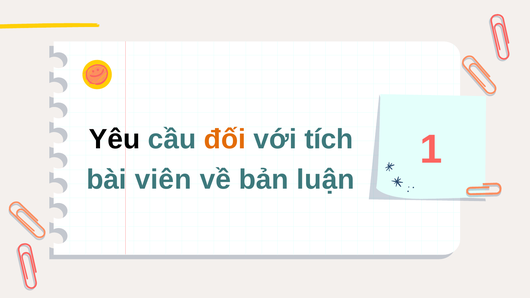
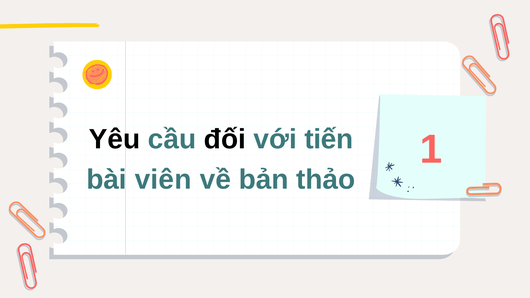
đối colour: orange -> black (225, 139)
tích: tích -> tiến (329, 139)
luận: luận -> thảo (326, 180)
